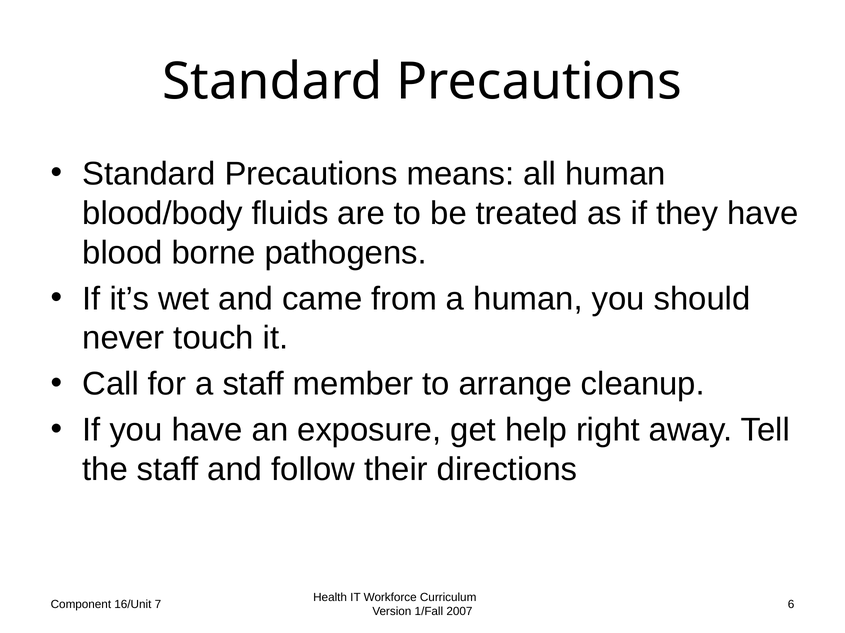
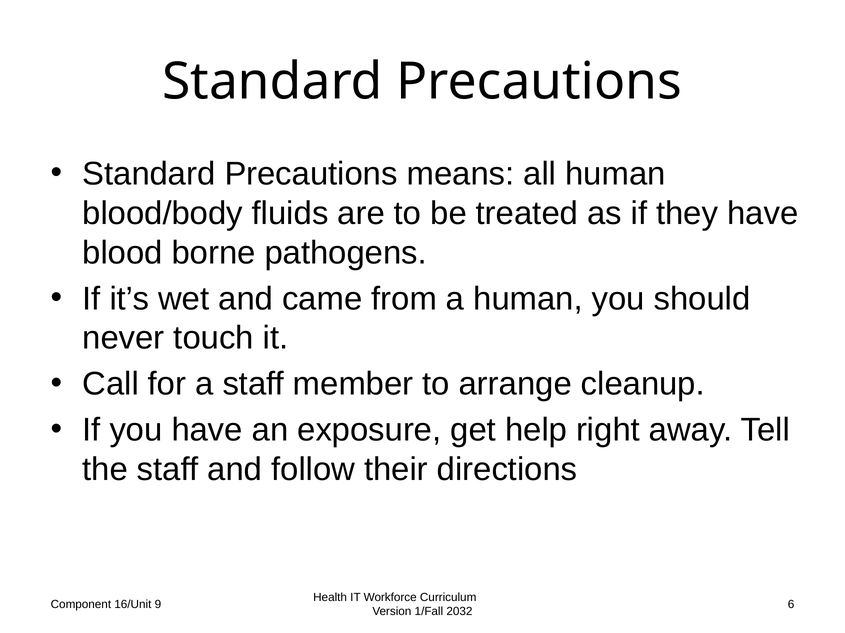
7: 7 -> 9 (158, 605)
2007: 2007 -> 2032 (459, 612)
